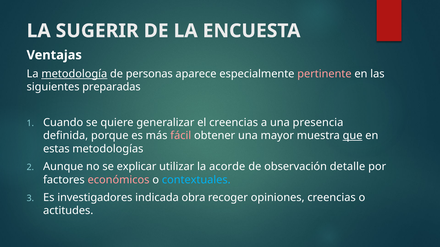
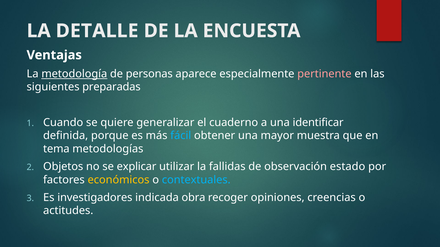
SUGERIR: SUGERIR -> DETALLE (97, 31)
el creencias: creencias -> cuaderno (234, 123)
presencia: presencia -> identificar (318, 123)
fácil colour: pink -> light blue (181, 136)
que underline: present -> none (353, 136)
estas: estas -> tema (56, 149)
Aunque: Aunque -> Objetos (63, 167)
acorde: acorde -> fallidas (227, 167)
detalle: detalle -> estado (348, 167)
económicos colour: pink -> yellow (119, 180)
